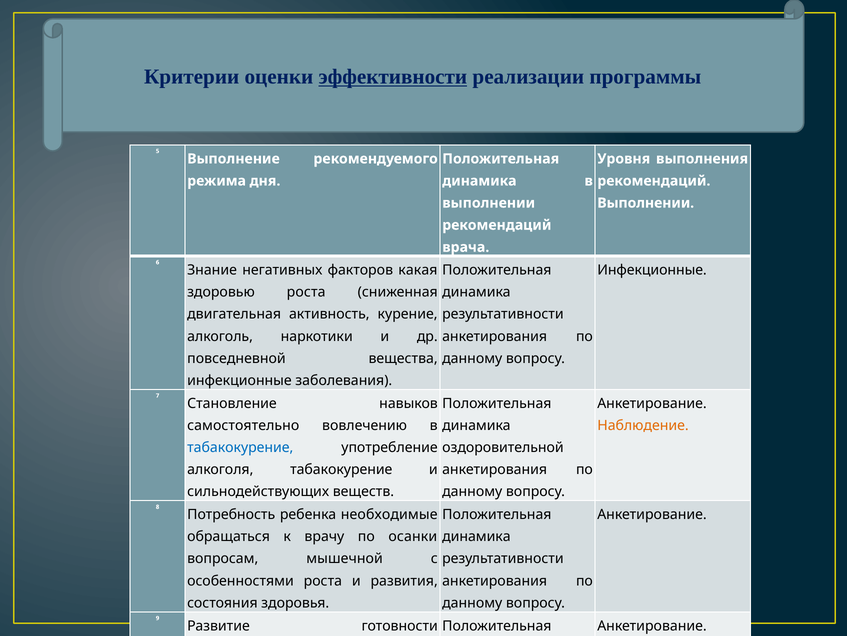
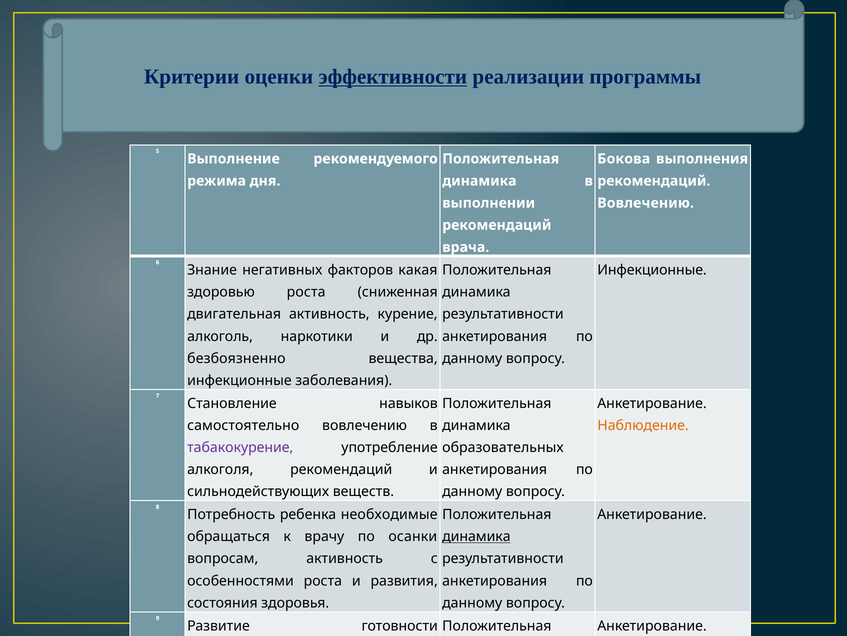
Уровня: Уровня -> Бокова (624, 159)
Выполнении: Выполнении -> Вовлечению (646, 203)
повседневной: повседневной -> безбоязненно (236, 358)
табакокурение colour: blue -> purple (240, 447)
оздоровительной: оздоровительной -> образовательных (503, 447)
алкоголя табакокурение: табакокурение -> рекомендаций (341, 469)
динамика underline: none -> present (476, 536)
вопросам мышечной: мышечной -> активность (345, 558)
